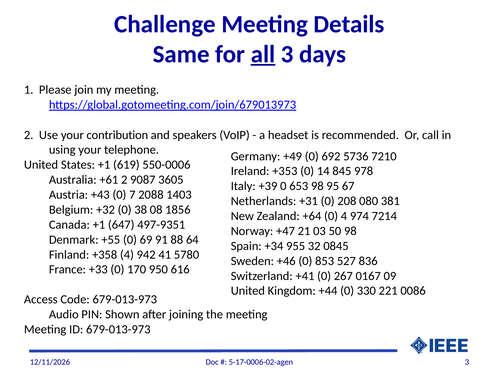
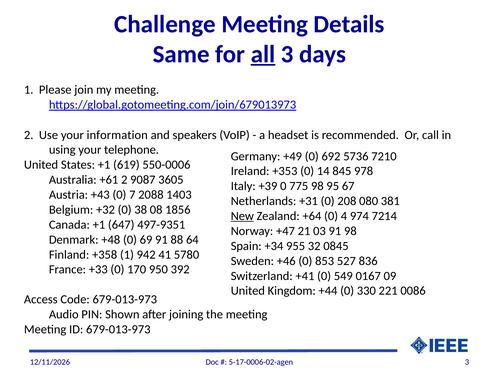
contribution: contribution -> information (117, 135)
653: 653 -> 775 (299, 186)
New underline: none -> present (242, 216)
03 50: 50 -> 91 (335, 231)
+55: +55 -> +48 (111, 240)
+358 4: 4 -> 1 (127, 255)
616: 616 -> 392 (180, 270)
267: 267 -> 549 (343, 276)
